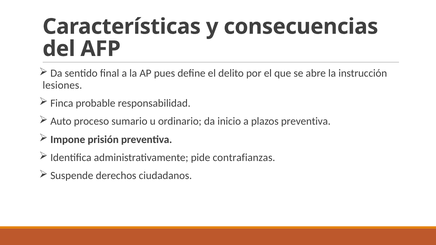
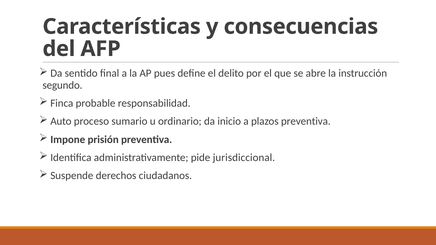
lesiones: lesiones -> segundo (62, 85)
contrafianzas: contrafianzas -> jurisdiccional (244, 158)
